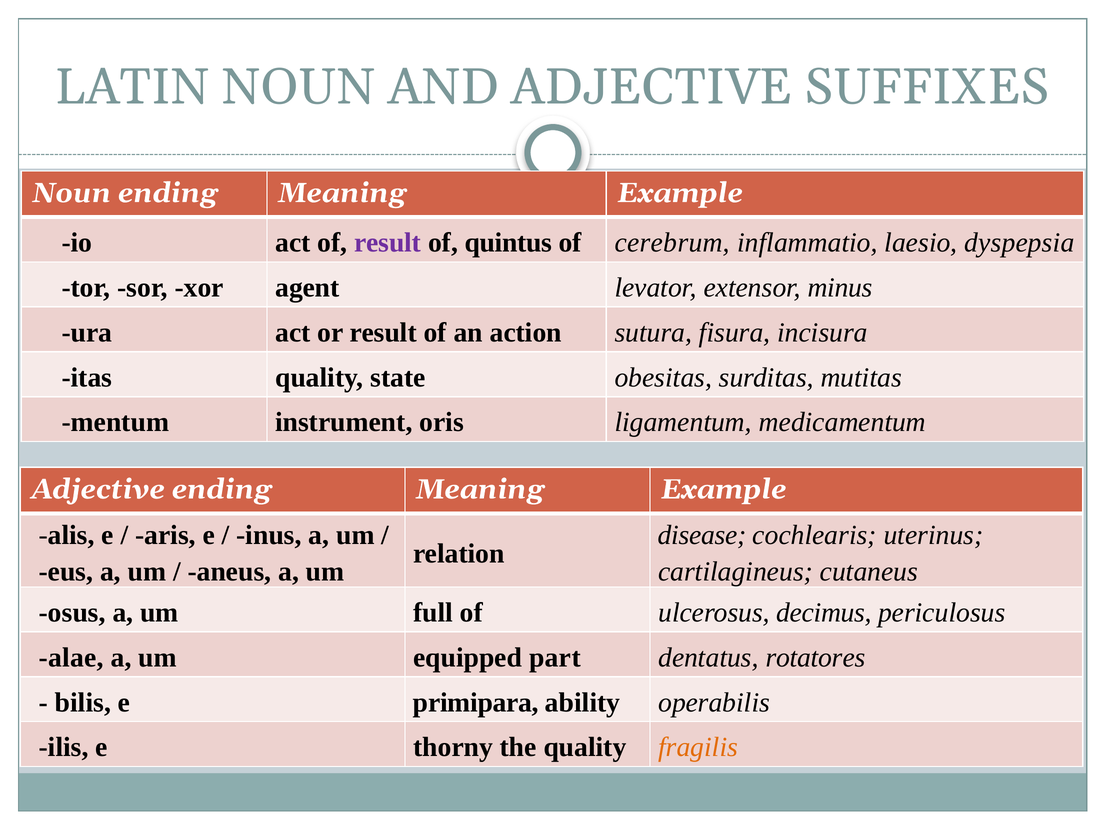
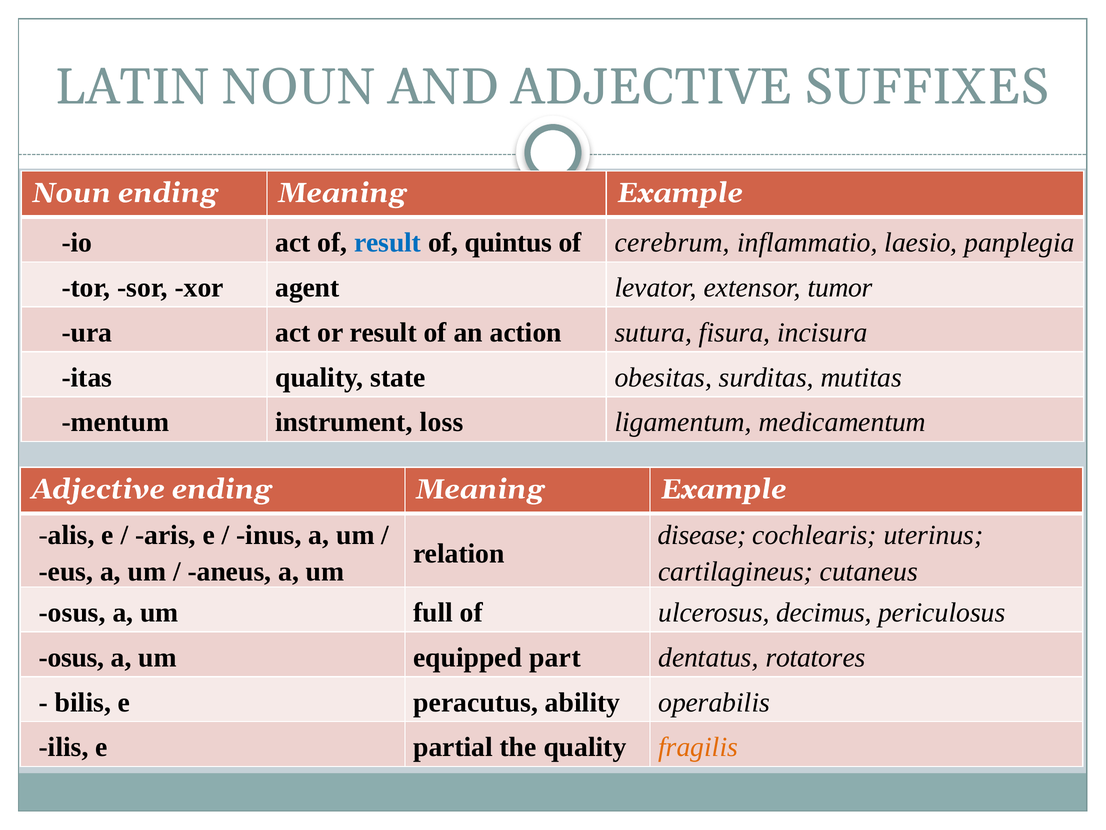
result colour: purple -> blue (388, 243)
dyspepsia: dyspepsia -> panplegia (1019, 243)
minus: minus -> tumor (840, 288)
oris: oris -> loss (442, 422)
alae: alae -> osus (72, 657)
primipara: primipara -> peracutus (476, 702)
thorny: thorny -> partial (453, 747)
